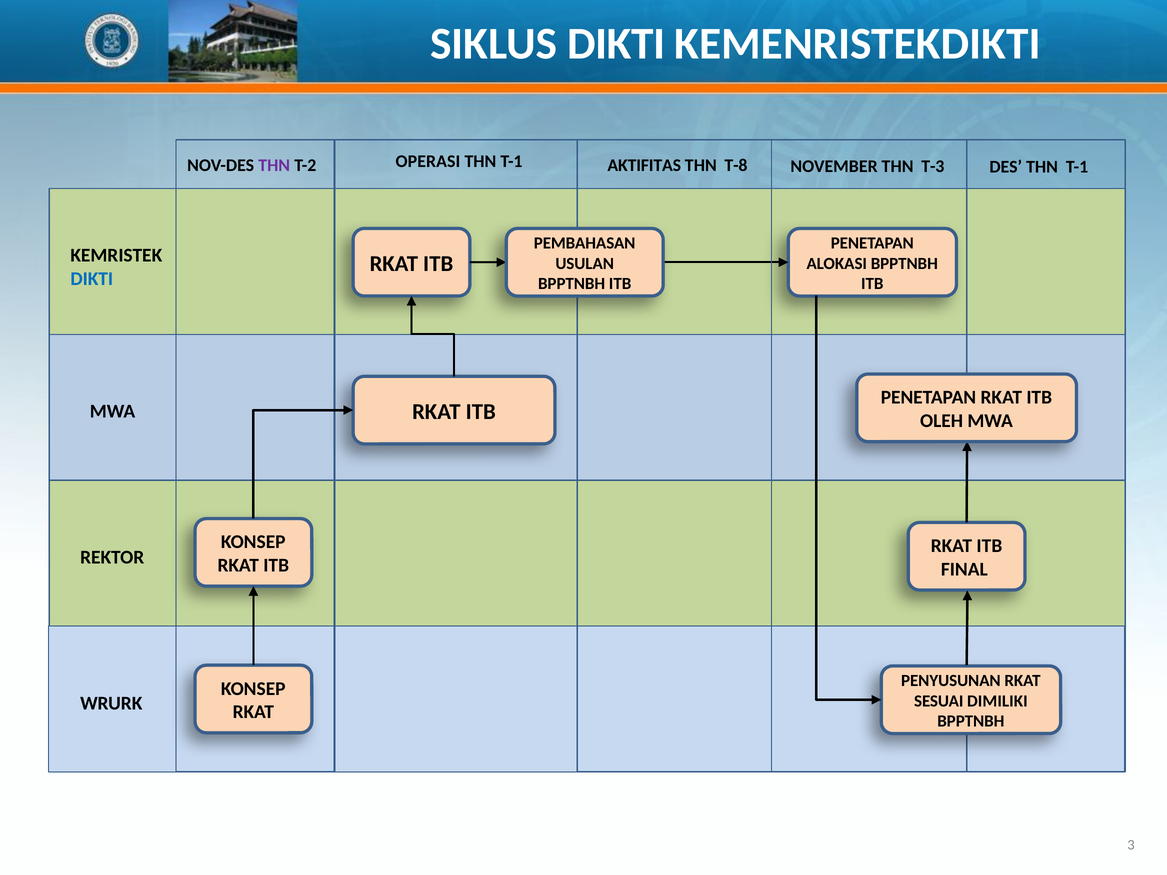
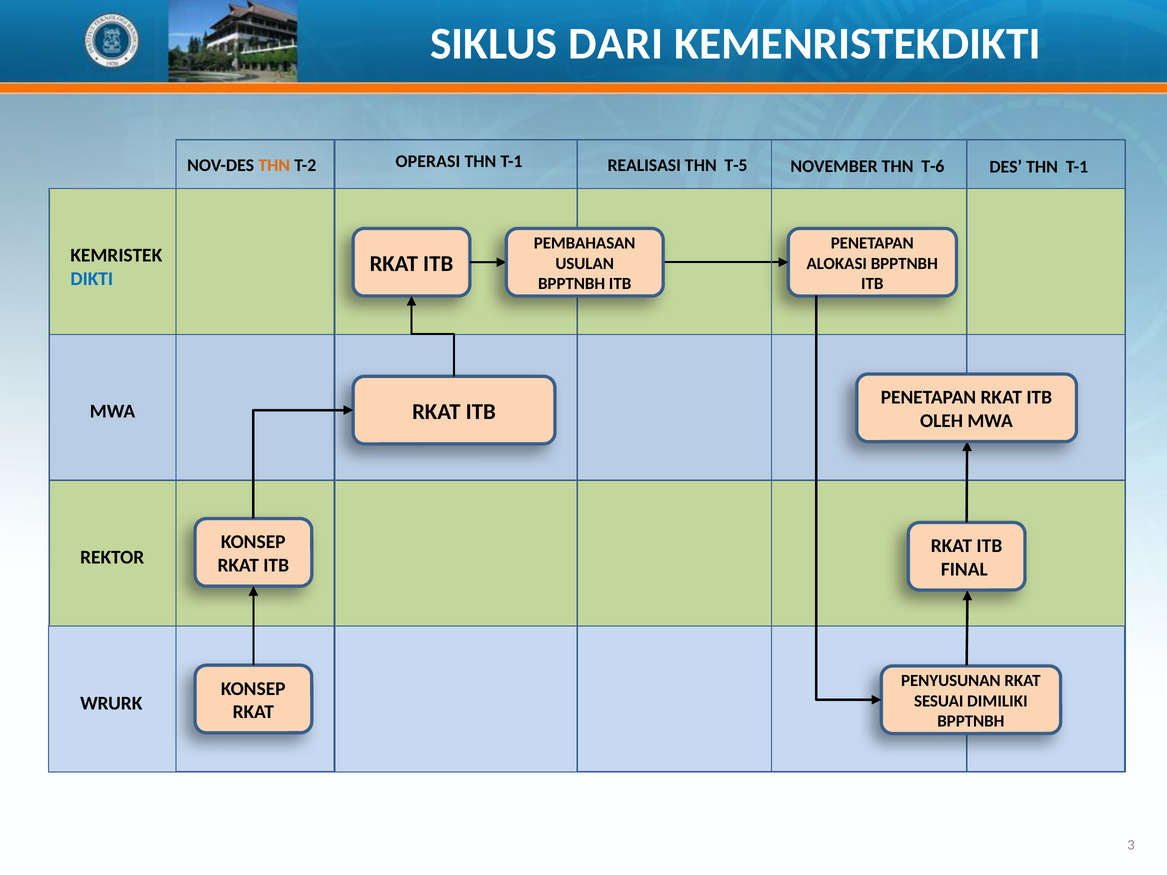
SIKLUS DIKTI: DIKTI -> DARI (616, 44)
THN colour: purple -> orange (274, 165)
AKTIFITAS: AKTIFITAS -> REALISASI (644, 165)
T-8: T-8 -> T-5 (736, 165)
T-3: T-3 -> T-6 (933, 166)
